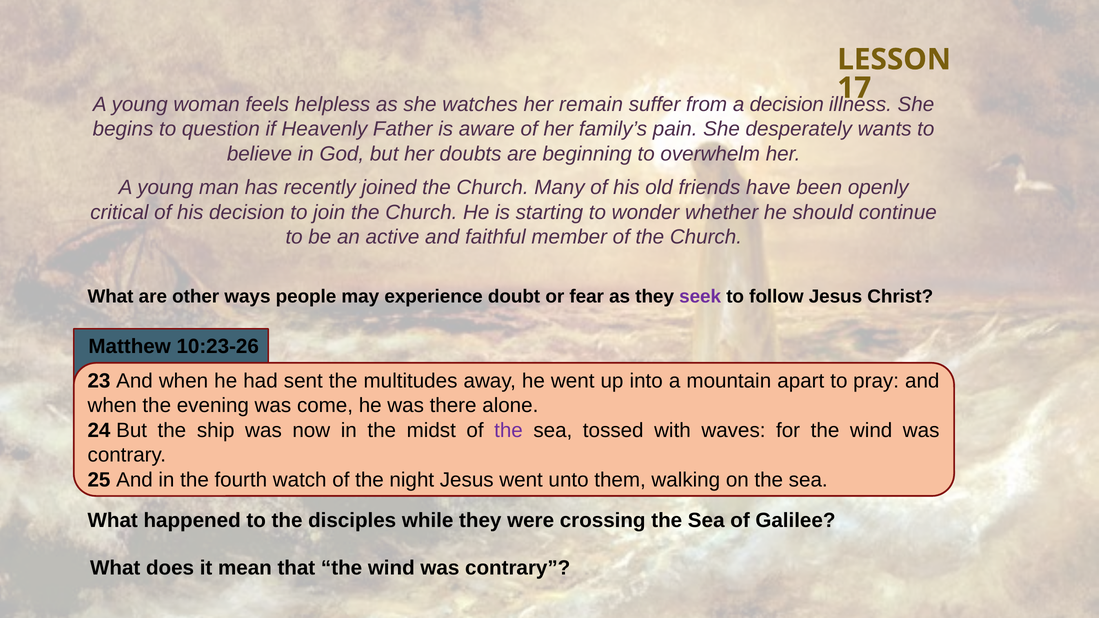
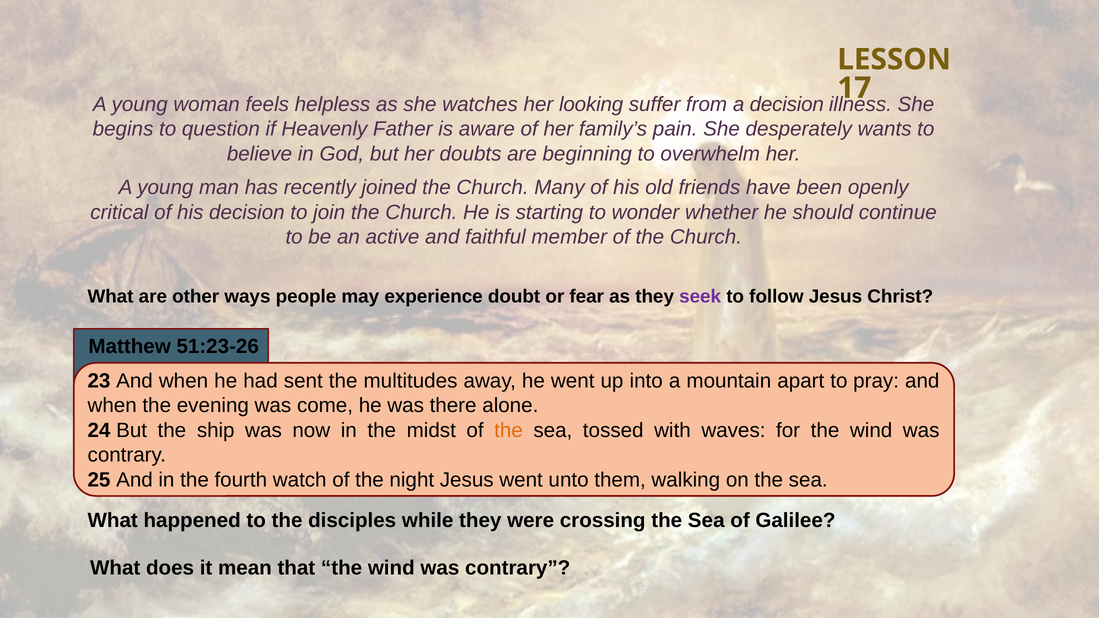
remain: remain -> looking (591, 104)
10:23-26: 10:23-26 -> 51:23-26 (218, 347)
the colour: purple -> orange (509, 430)
